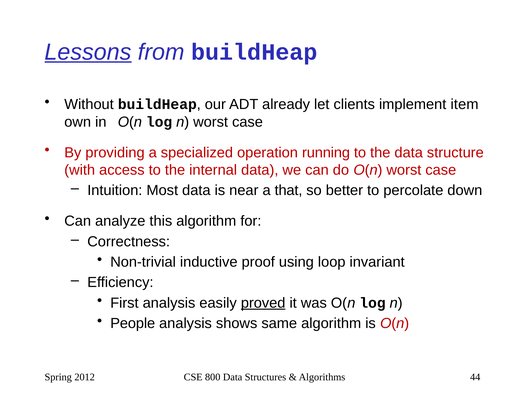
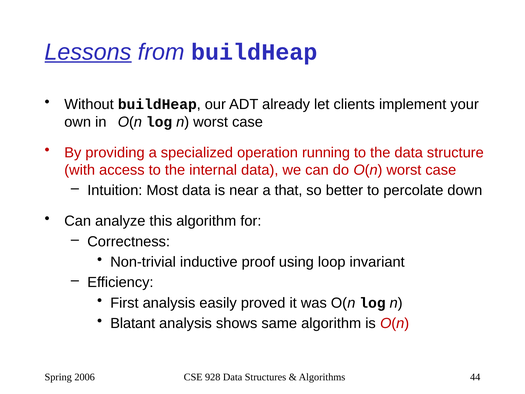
item: item -> your (465, 104)
proved underline: present -> none (263, 303)
People: People -> Blatant (133, 323)
2012: 2012 -> 2006 (85, 377)
800: 800 -> 928 (213, 377)
